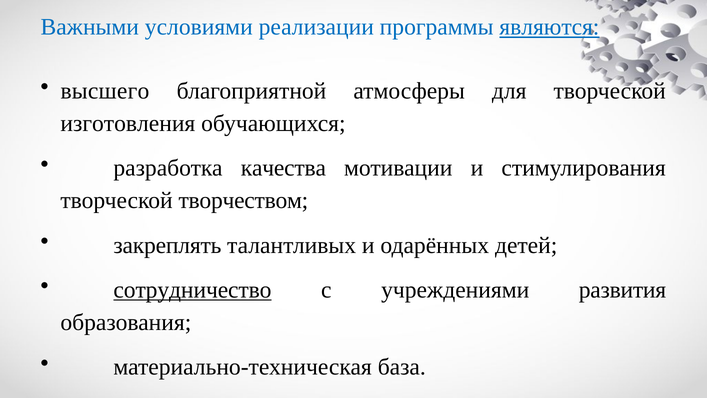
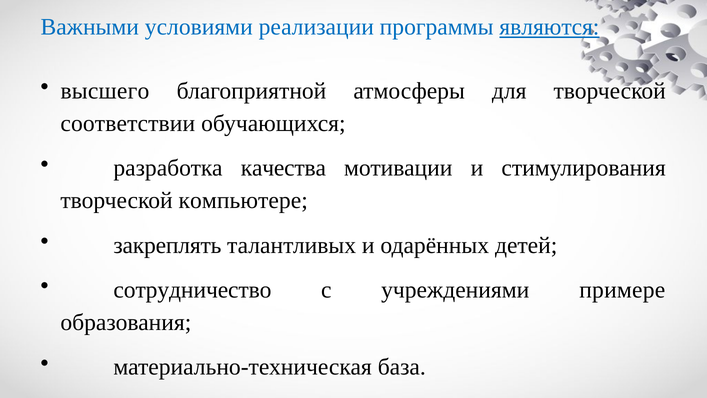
изготовления: изготовления -> соответствии (128, 123)
творчеством: творчеством -> компьютере (243, 200)
сотрудничество underline: present -> none (192, 290)
развития: развития -> примере (622, 290)
